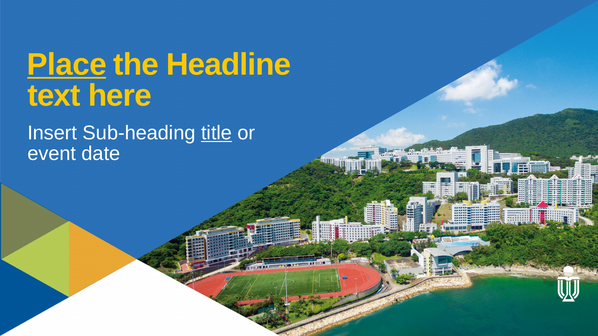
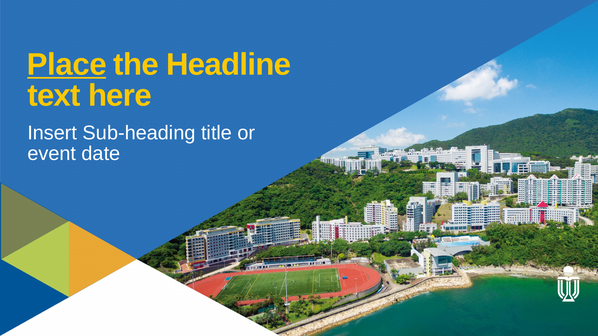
title underline: present -> none (217, 133)
